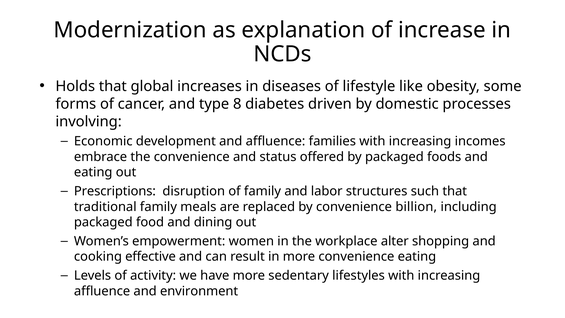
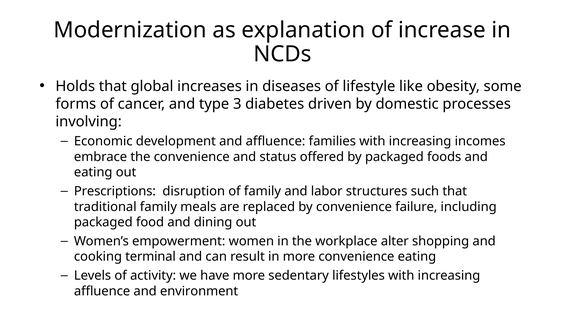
8: 8 -> 3 (237, 104)
billion: billion -> failure (416, 207)
effective: effective -> terminal (151, 257)
